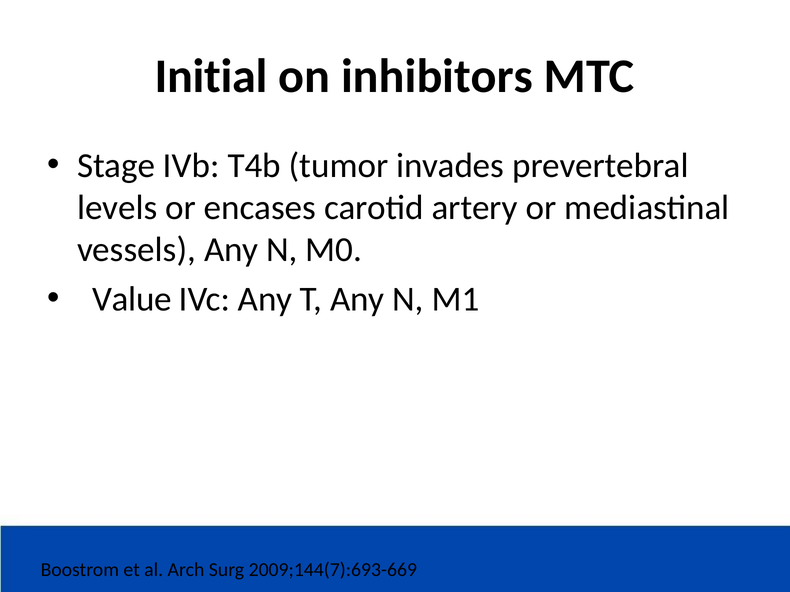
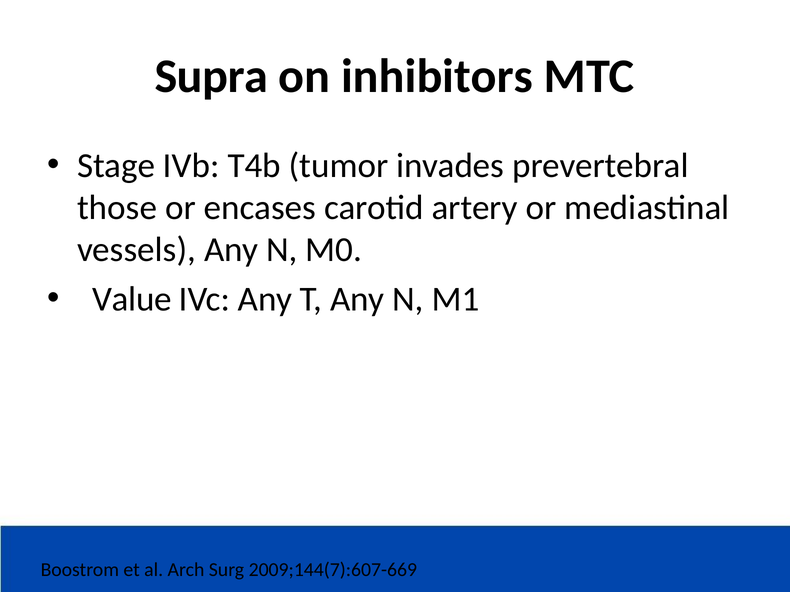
Initial: Initial -> Supra (211, 76)
levels: levels -> those (117, 208)
2009;144(7):693-669: 2009;144(7):693-669 -> 2009;144(7):607-669 (333, 570)
